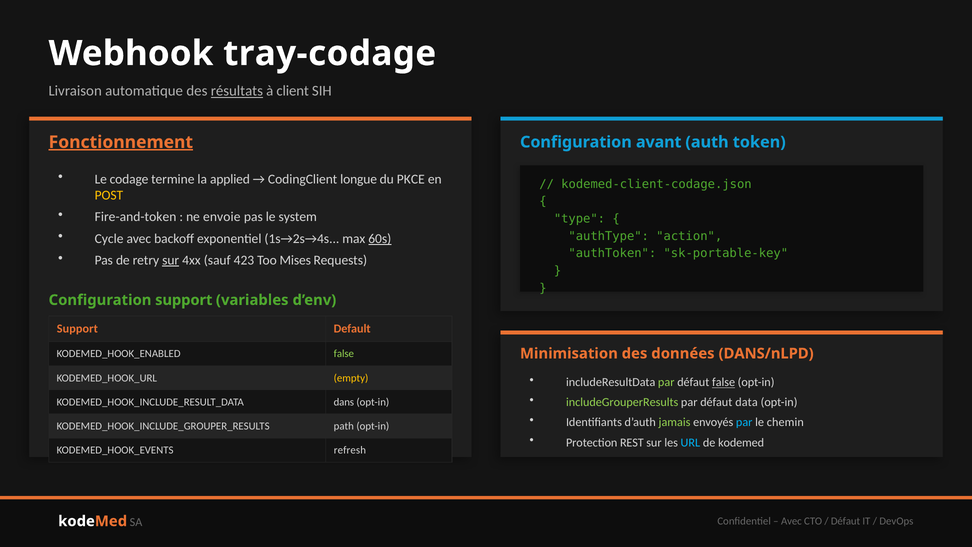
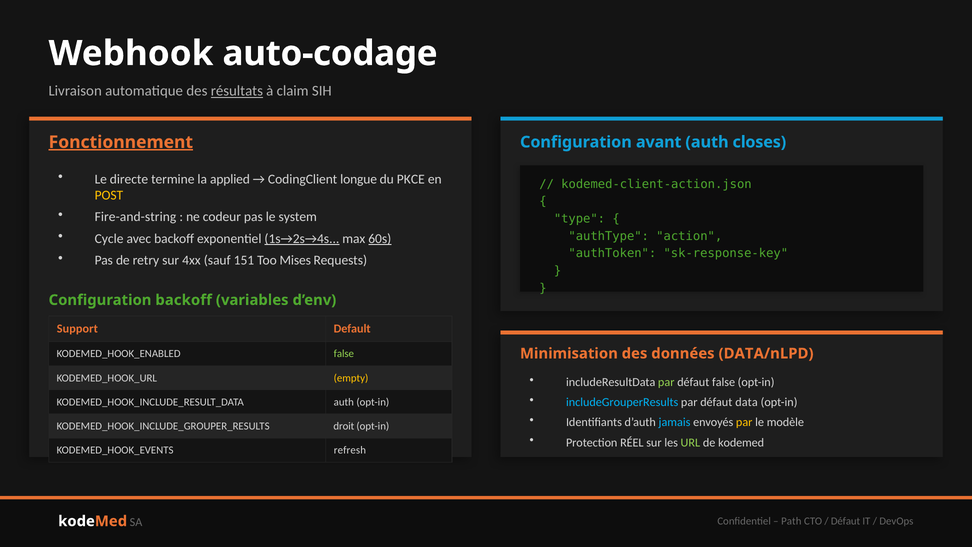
tray-codage: tray-codage -> auto-codage (330, 53)
client: client -> claim (293, 91)
token: token -> closes (759, 142)
codage: codage -> directe (129, 179)
kodemed-client-codage.json: kodemed-client-codage.json -> kodemed-client-action.json (656, 184)
Fire-and-token: Fire-and-token -> Fire-and-string (135, 217)
envoie: envoie -> codeur (222, 217)
1s→2s→4s underline: none -> present (302, 239)
sk-portable-key: sk-portable-key -> sk-response-key (726, 253)
sur underline: present -> none (171, 260)
423: 423 -> 151 (244, 260)
Configuration support: support -> backoff (184, 300)
DANS/nLPD: DANS/nLPD -> DATA/nLPD (766, 353)
false underline: present -> none (724, 382)
includeGrouperResults colour: light green -> light blue (622, 402)
dans: dans -> auth (344, 402)
jamais colour: light green -> light blue (675, 422)
par colour: light blue -> yellow (744, 422)
chemin: chemin -> modèle (785, 422)
path: path -> droit (344, 426)
REST: REST -> RÉEL (632, 442)
URL colour: light blue -> light green (690, 442)
Avec: Avec -> Path (791, 521)
